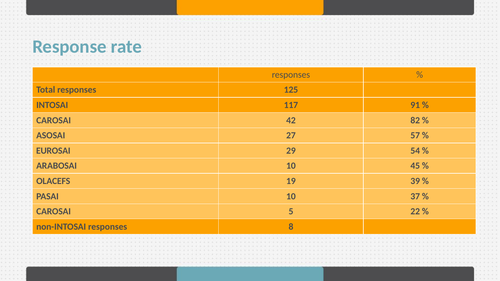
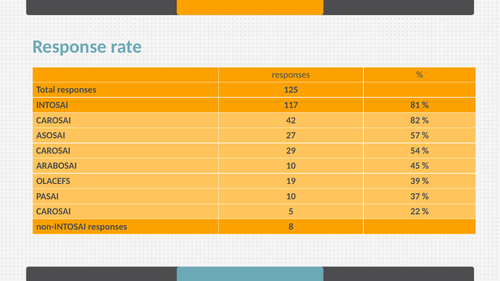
91: 91 -> 81 (415, 105)
EUROSAI: EUROSAI -> CAROSAI (53, 151)
